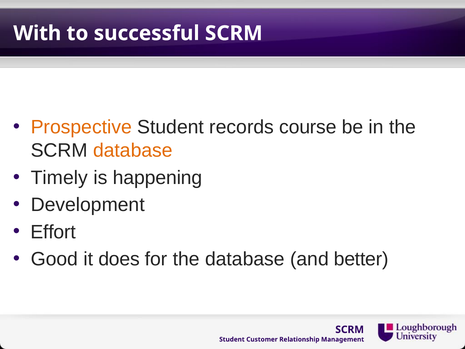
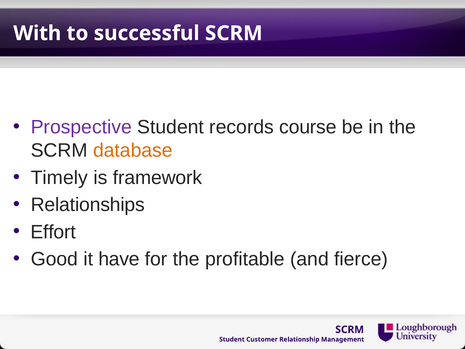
Prospective colour: orange -> purple (81, 127)
happening: happening -> framework (158, 178)
Development: Development -> Relationships (88, 205)
does: does -> have (119, 259)
the database: database -> profitable (245, 259)
better: better -> fierce (361, 259)
